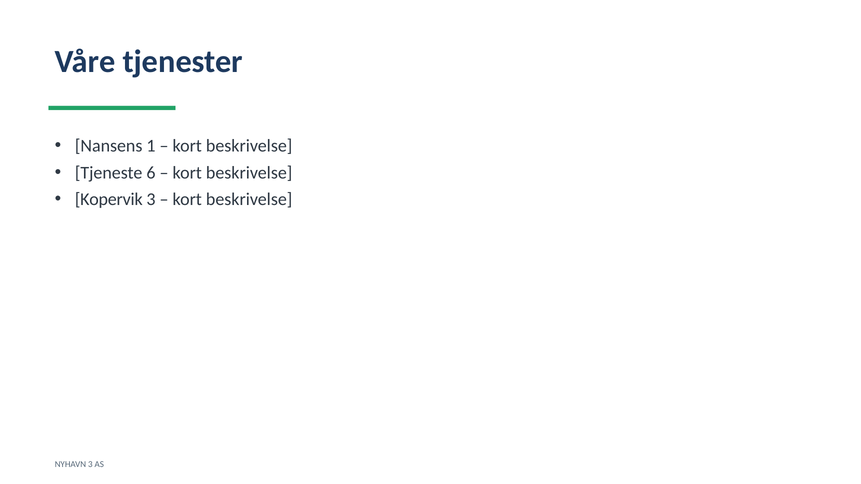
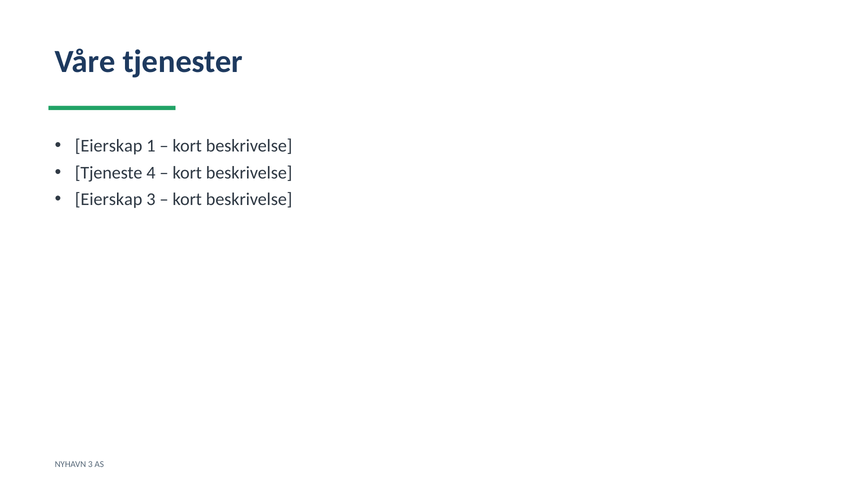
Nansens: Nansens -> Eierskap (109, 146)
6: 6 -> 4 (151, 173)
Kopervik: Kopervik -> Eierskap (109, 200)
